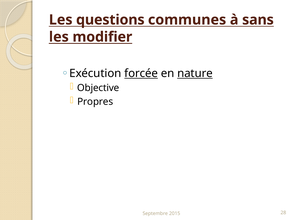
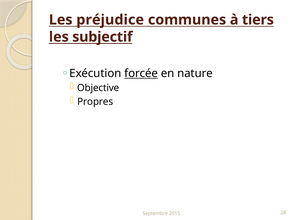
questions: questions -> préjudice (110, 20)
sans: sans -> tiers (258, 20)
modifier: modifier -> subjectif (102, 37)
nature underline: present -> none (195, 73)
